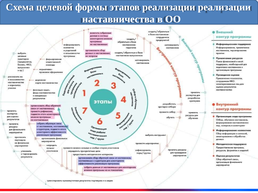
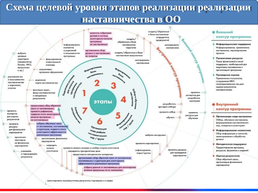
формы: формы -> уровня (91, 7)
